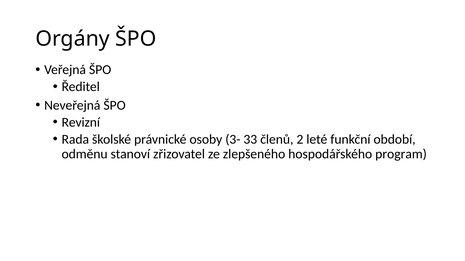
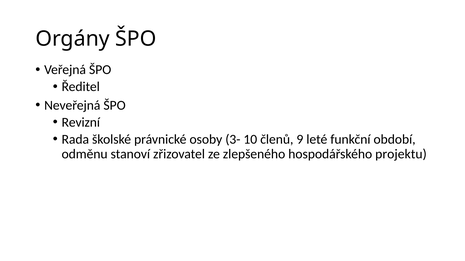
33: 33 -> 10 (250, 140)
2: 2 -> 9 (300, 140)
program: program -> projektu (401, 154)
